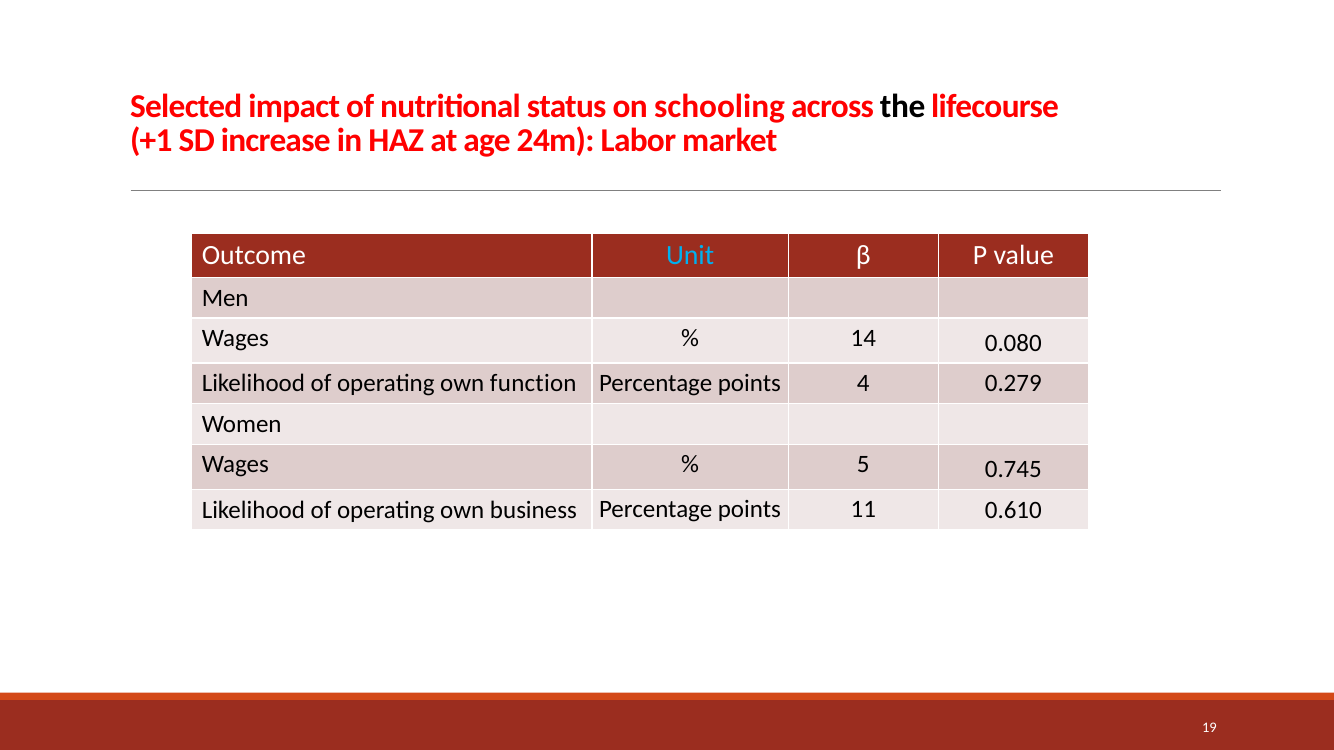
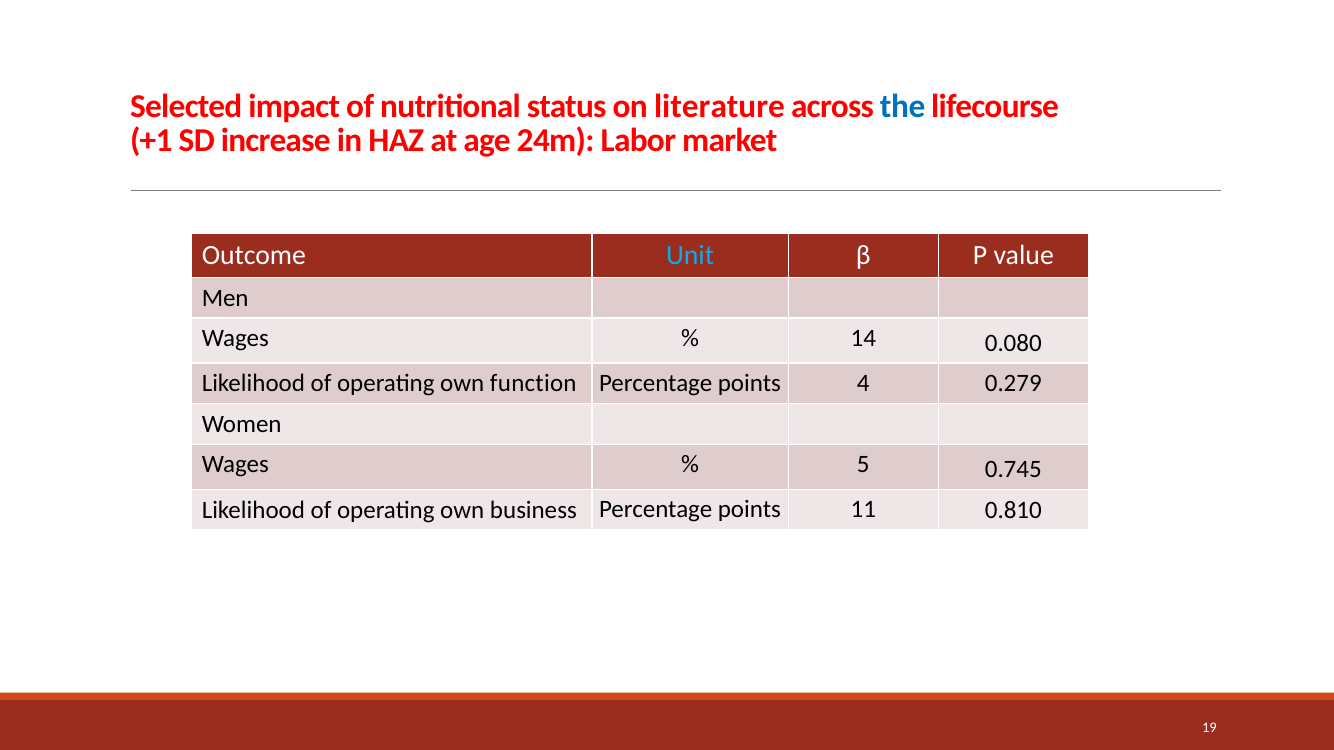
schooling: schooling -> literature (720, 107)
the colour: black -> blue (903, 107)
0.610: 0.610 -> 0.810 (1013, 510)
